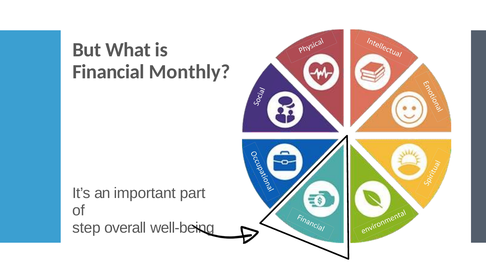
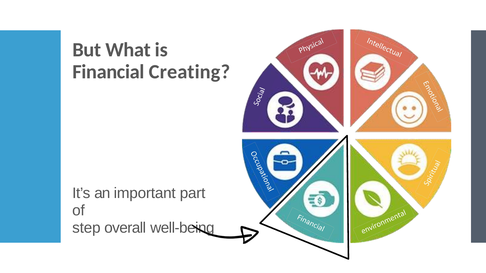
Monthly: Monthly -> Creating (189, 72)
